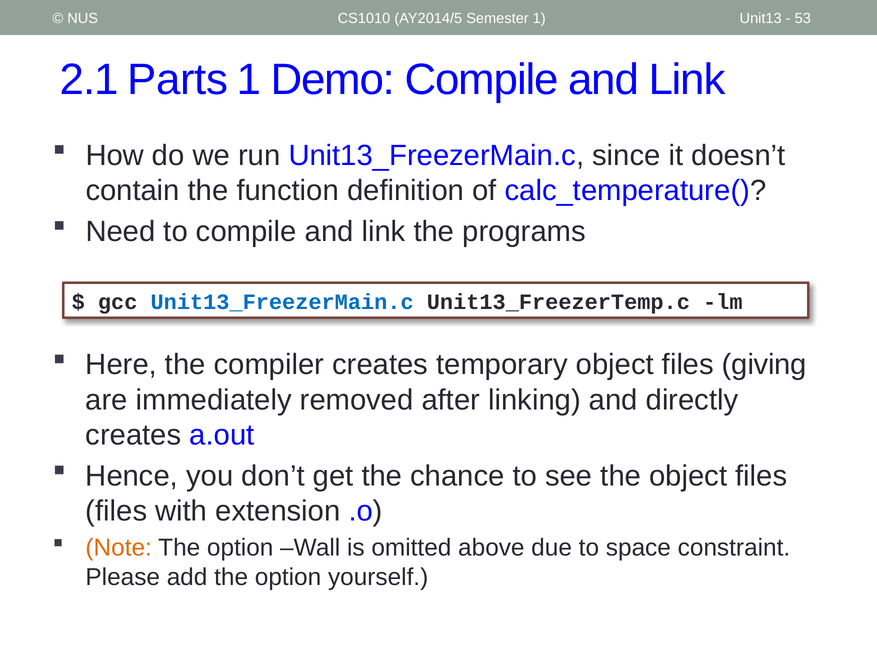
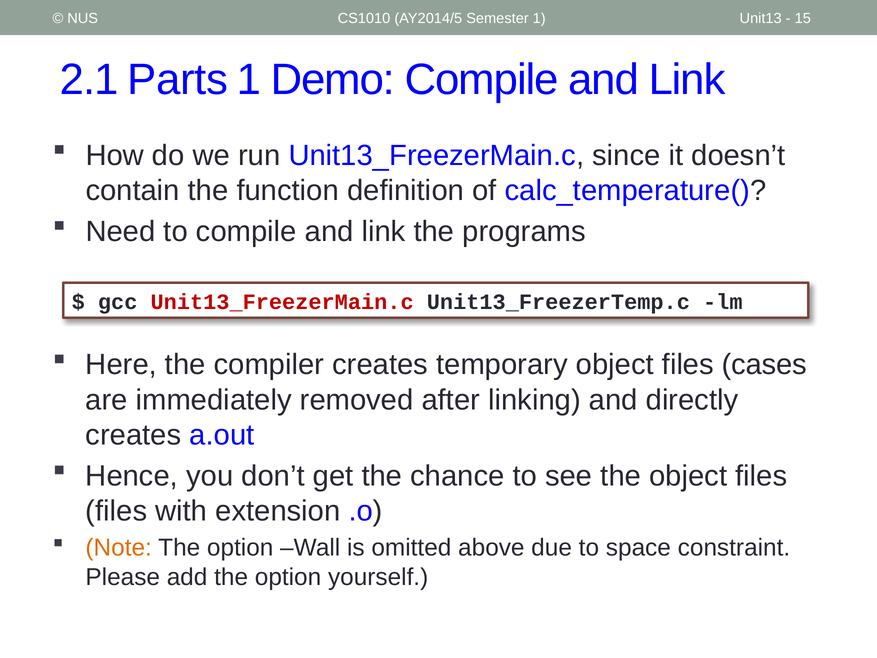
53: 53 -> 15 (803, 19)
Unit13_FreezerMain.c colour: blue -> red (282, 302)
giving: giving -> cases (764, 365)
